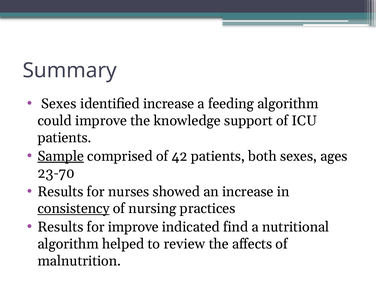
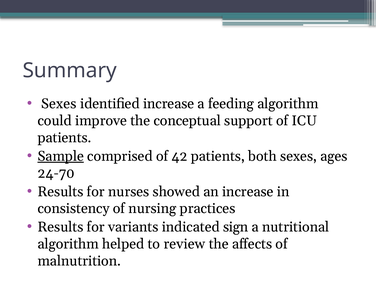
knowledge: knowledge -> conceptual (187, 121)
23-70: 23-70 -> 24-70 (56, 173)
consistency underline: present -> none (74, 209)
for improve: improve -> variants (133, 227)
find: find -> sign (236, 227)
